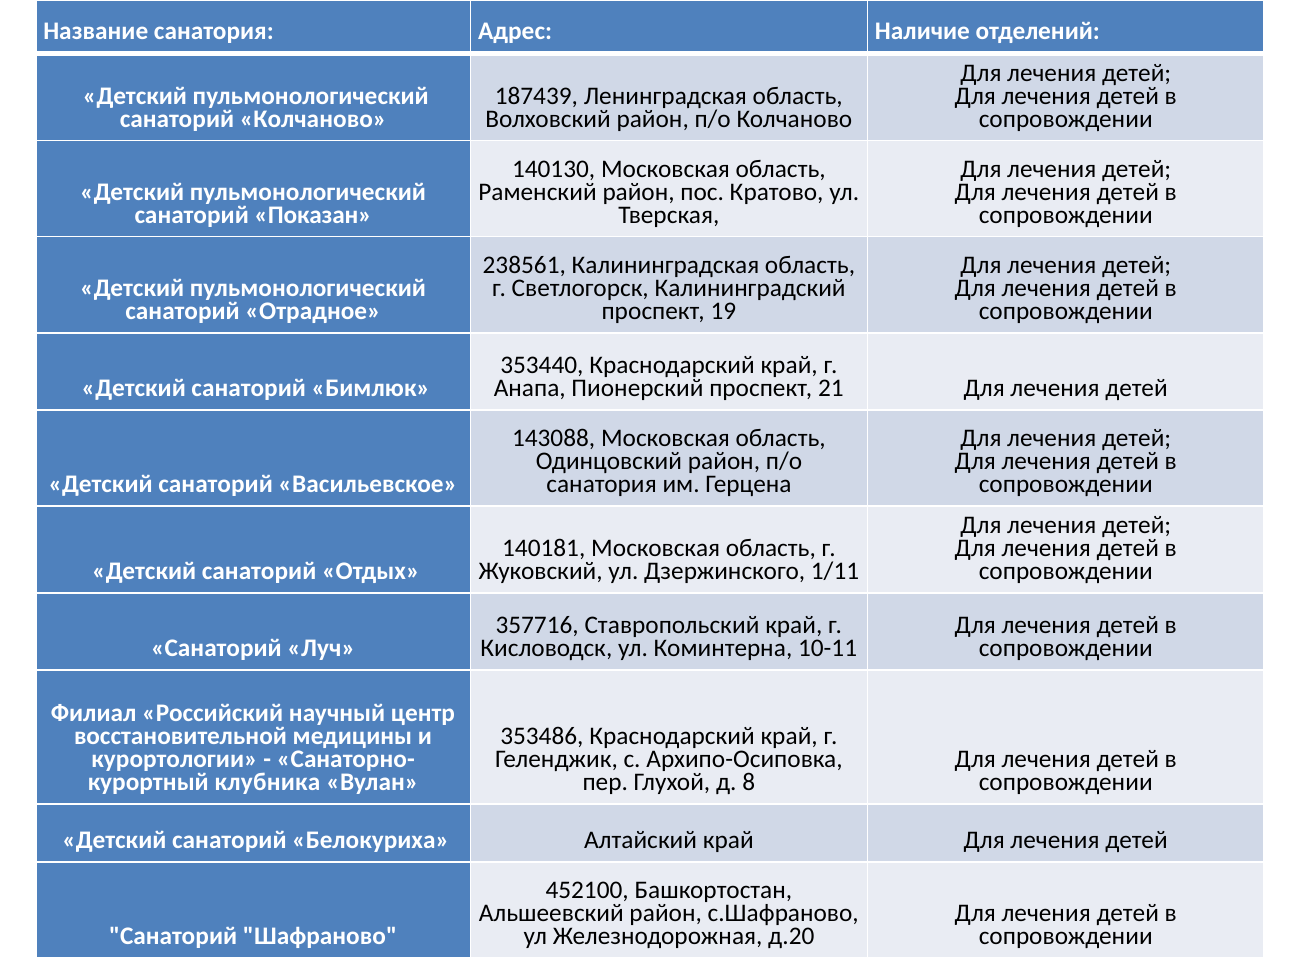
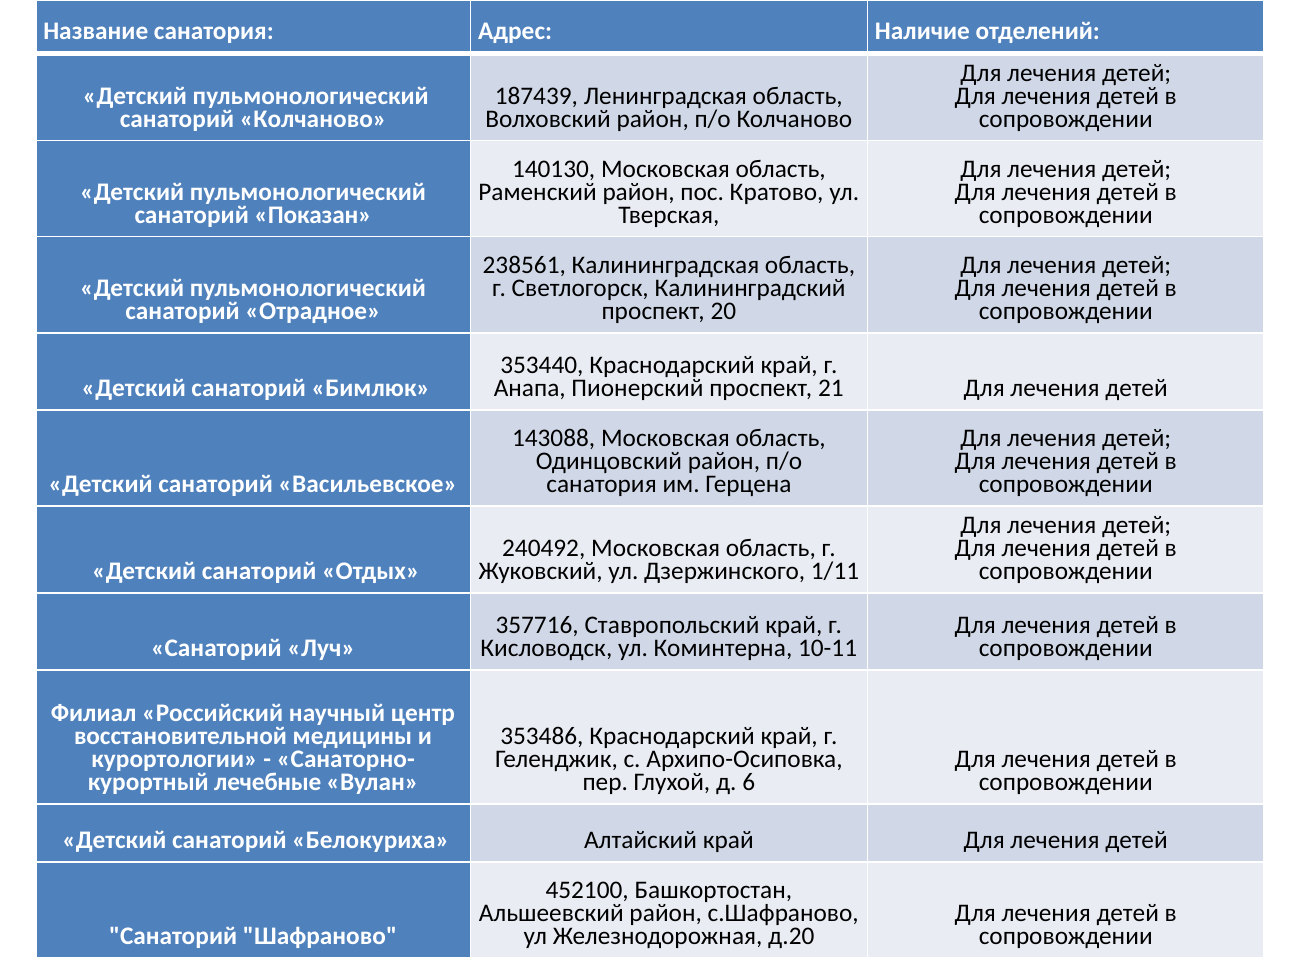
19: 19 -> 20 (723, 311)
140181: 140181 -> 240492 (544, 548)
клубника: клубника -> лечебные (268, 782)
8: 8 -> 6 (749, 782)
